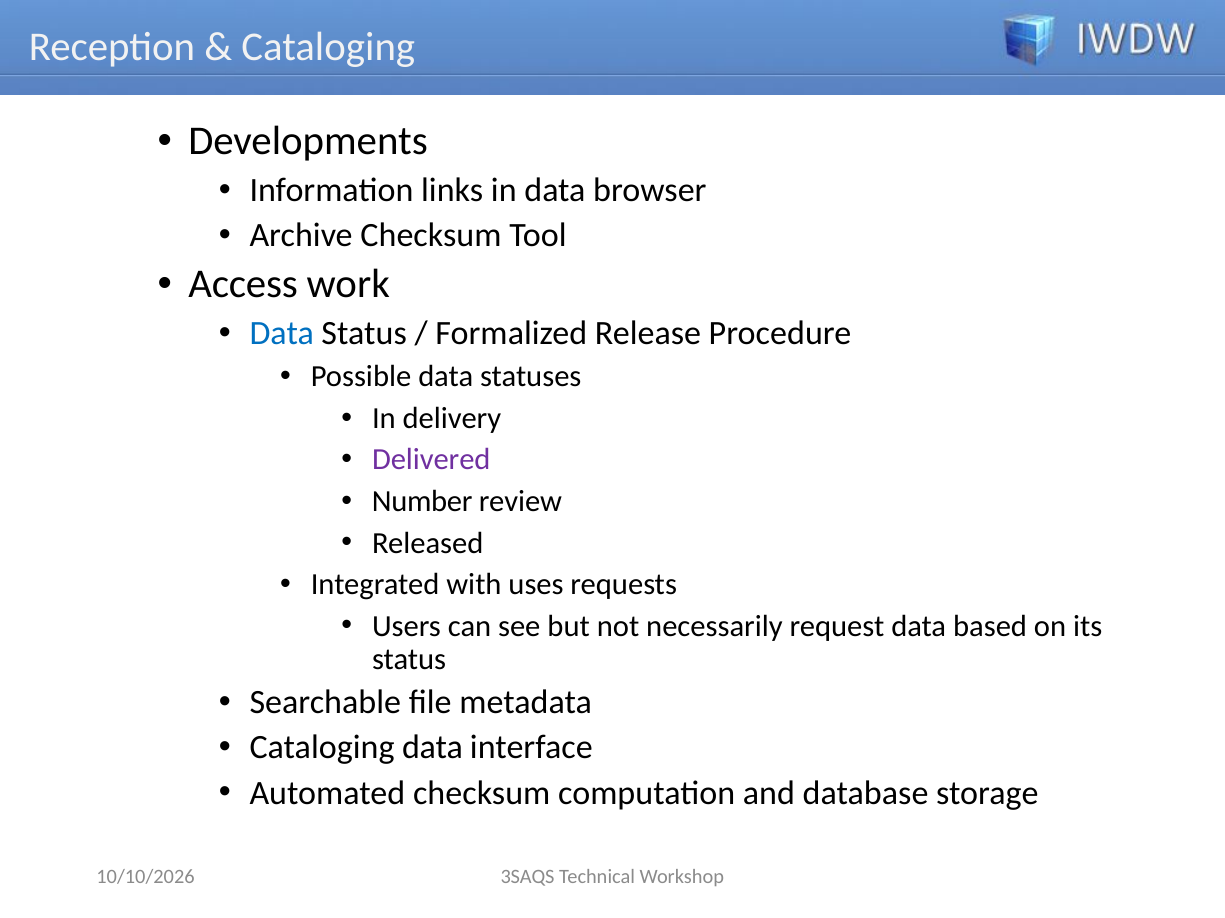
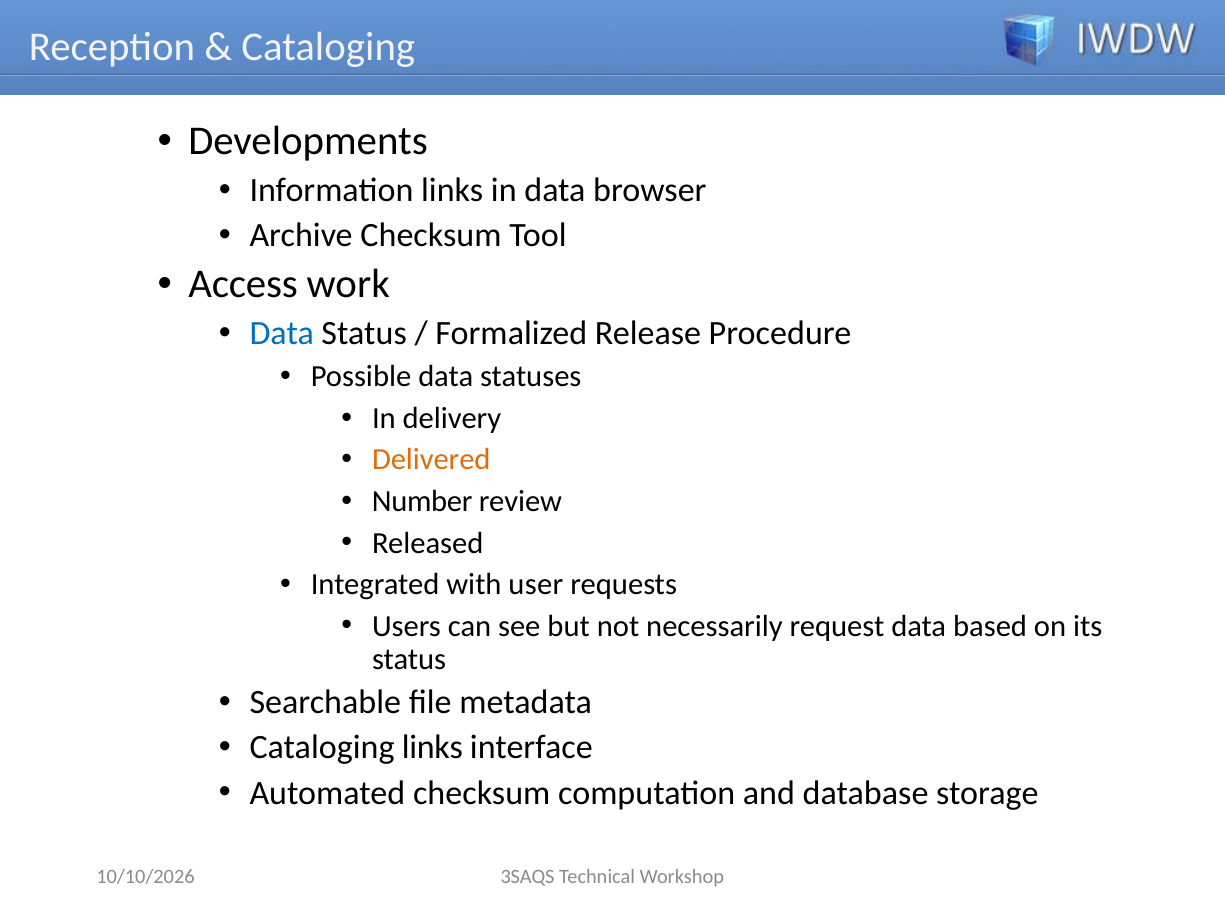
Delivered colour: purple -> orange (431, 460)
uses: uses -> user (536, 585)
Cataloging data: data -> links (432, 748)
